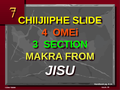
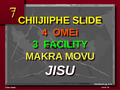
SECTION: SECTION -> FACILITY (66, 44)
FROM: FROM -> MOVU (80, 56)
